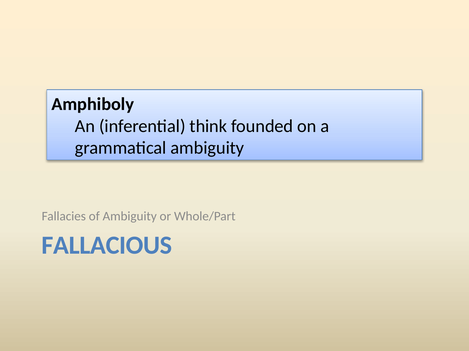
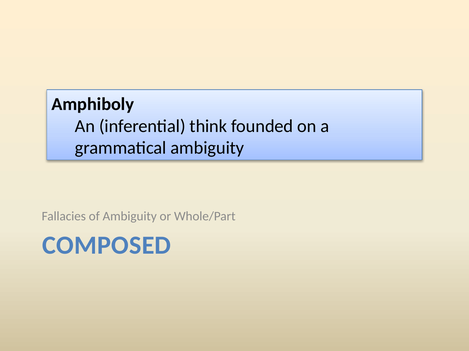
FALLACIOUS: FALLACIOUS -> COMPOSED (107, 246)
